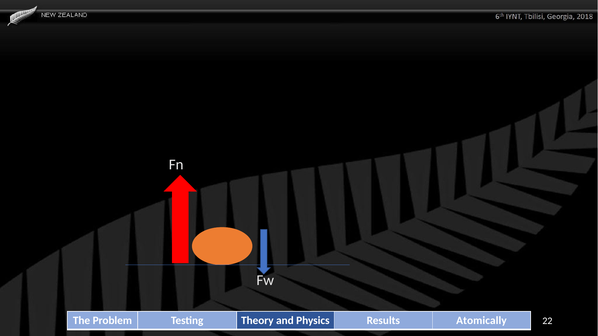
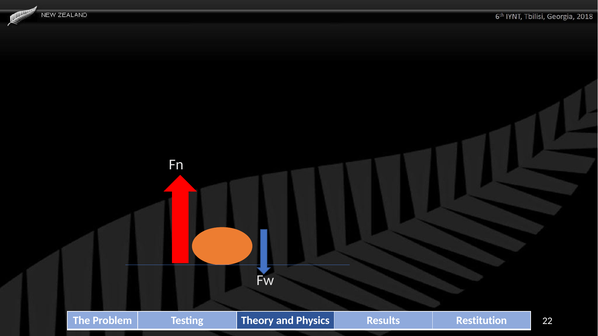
Atomically: Atomically -> Restitution (482, 321)
